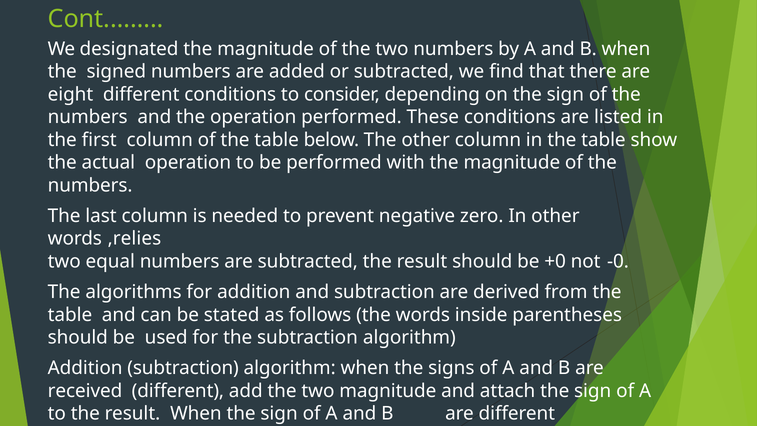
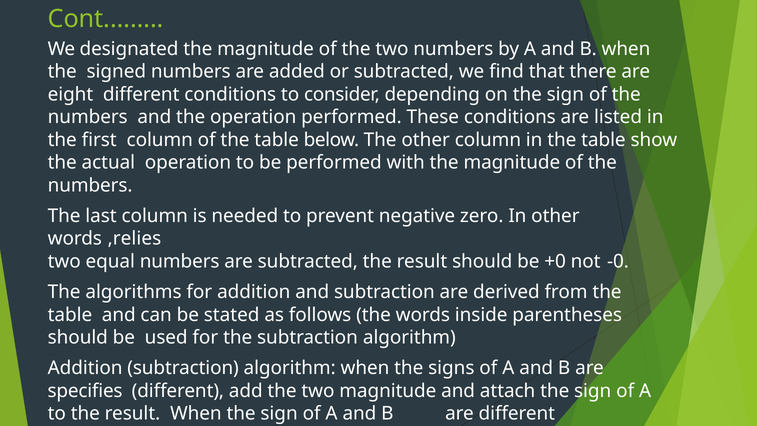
received: received -> specifies (85, 391)
